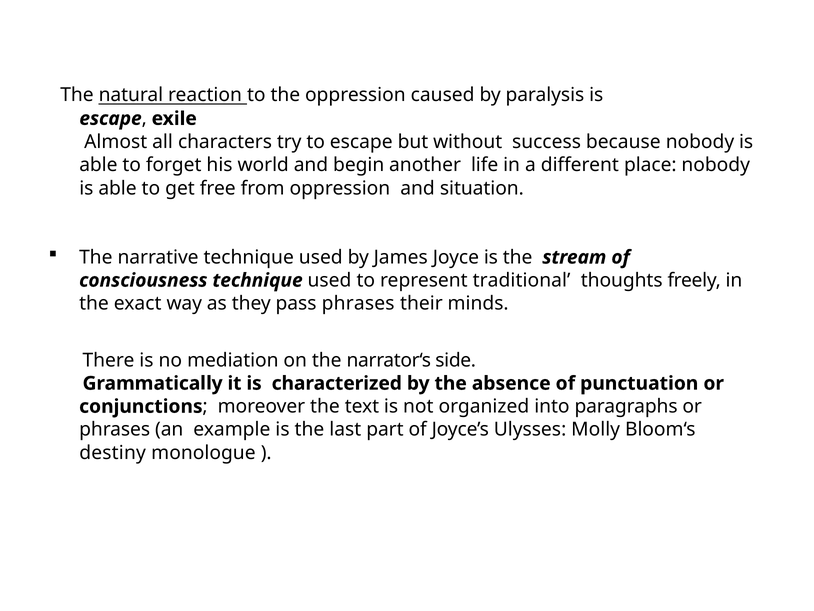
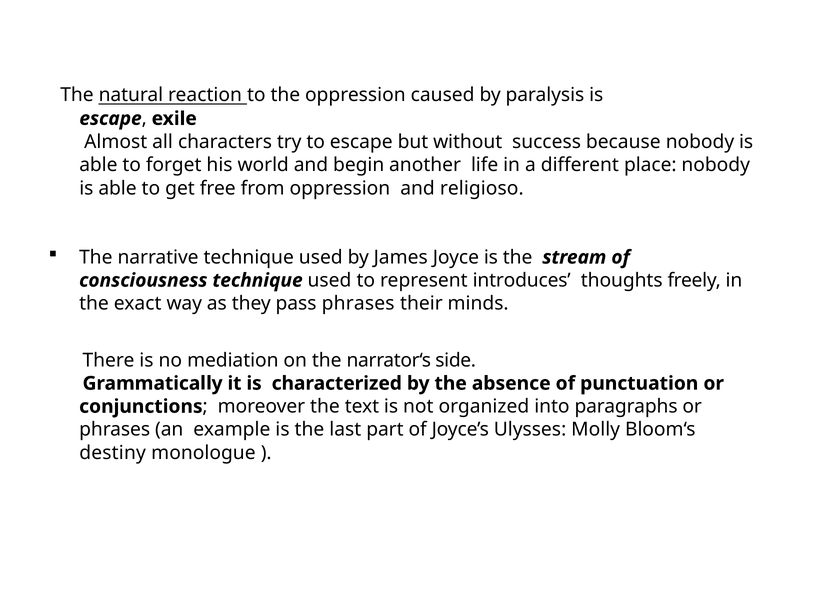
situation: situation -> religioso (482, 188)
traditional: traditional -> introduces (522, 280)
